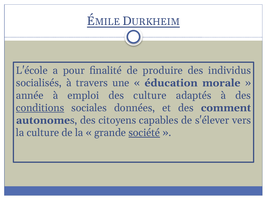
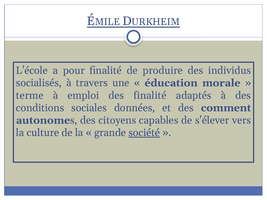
année: année -> terme (30, 96)
des culture: culture -> finalité (150, 96)
conditions underline: present -> none (40, 108)
